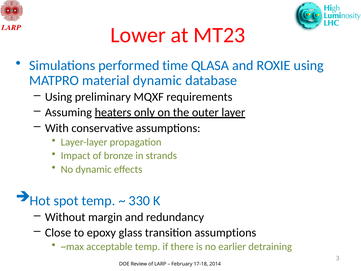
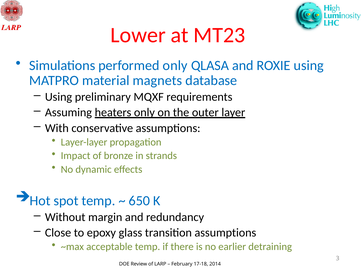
performed time: time -> only (175, 65)
material dynamic: dynamic -> magnets (157, 81)
330: 330 -> 650 (139, 201)
